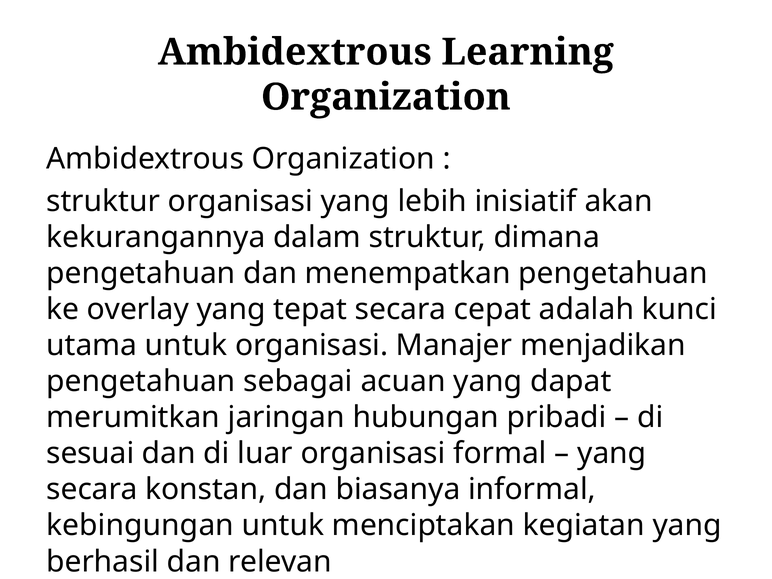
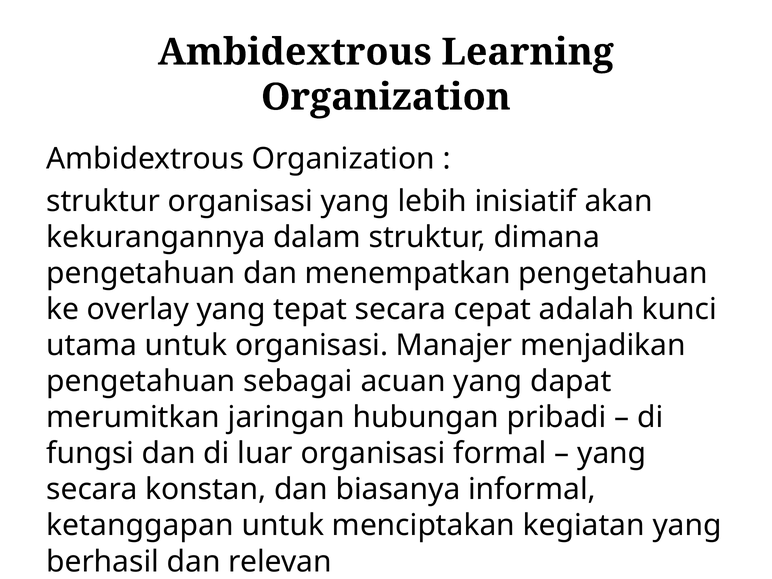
sesuai: sesuai -> fungsi (90, 453)
kebingungan: kebingungan -> ketanggapan (140, 526)
